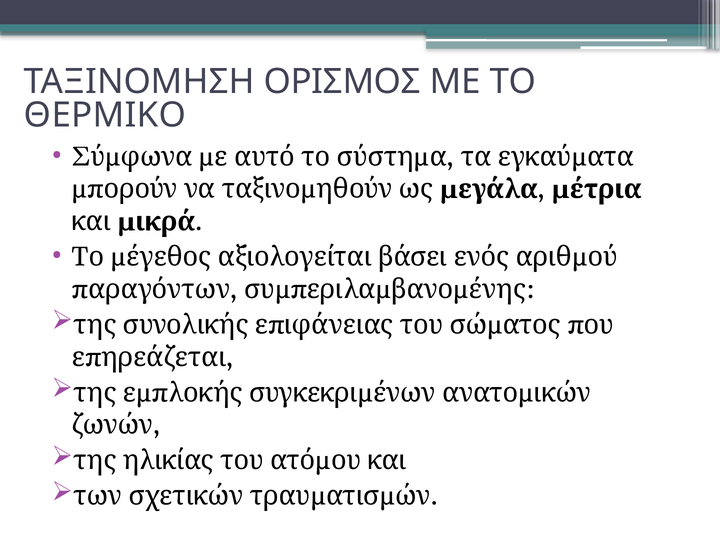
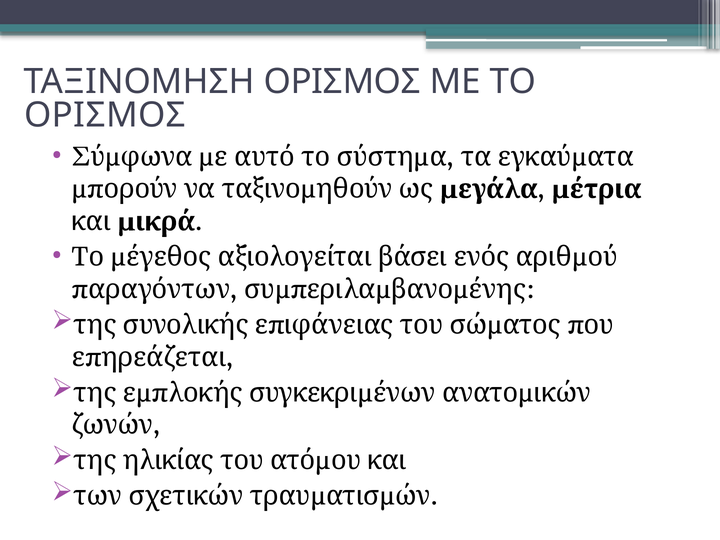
ΘΕΡΜΙΚΟ: ΘΕΡΜΙΚΟ -> ΟΡΙΣΜΟΣ (105, 115)
